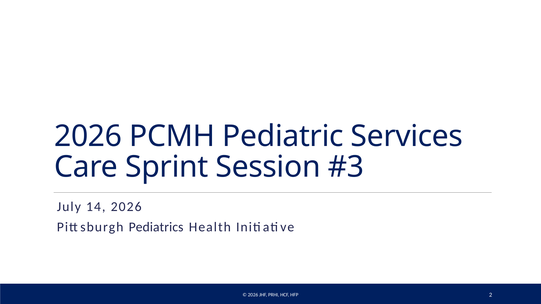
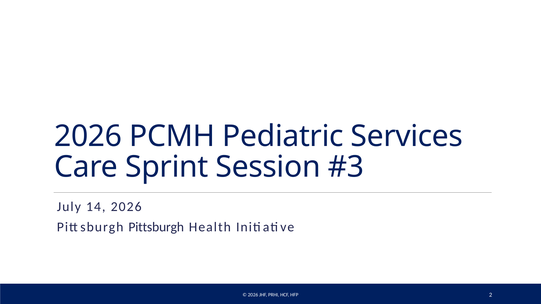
Pittsburgh Pediatrics: Pediatrics -> Pittsburgh (156, 227)
